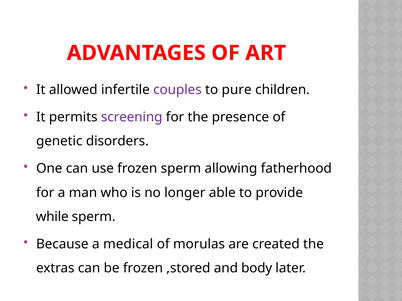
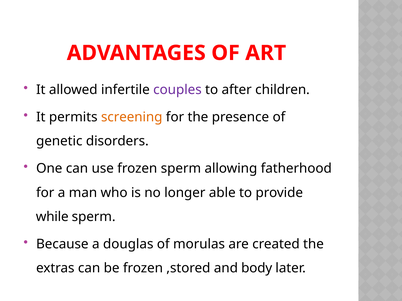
pure: pure -> after (237, 90)
screening colour: purple -> orange (132, 117)
medical: medical -> douglas (128, 245)
